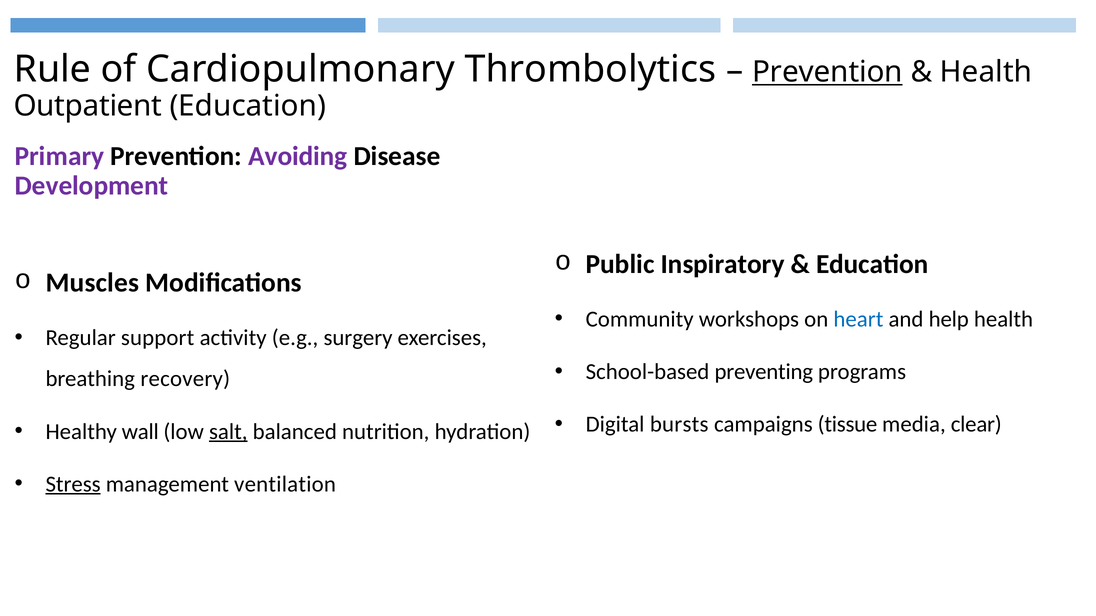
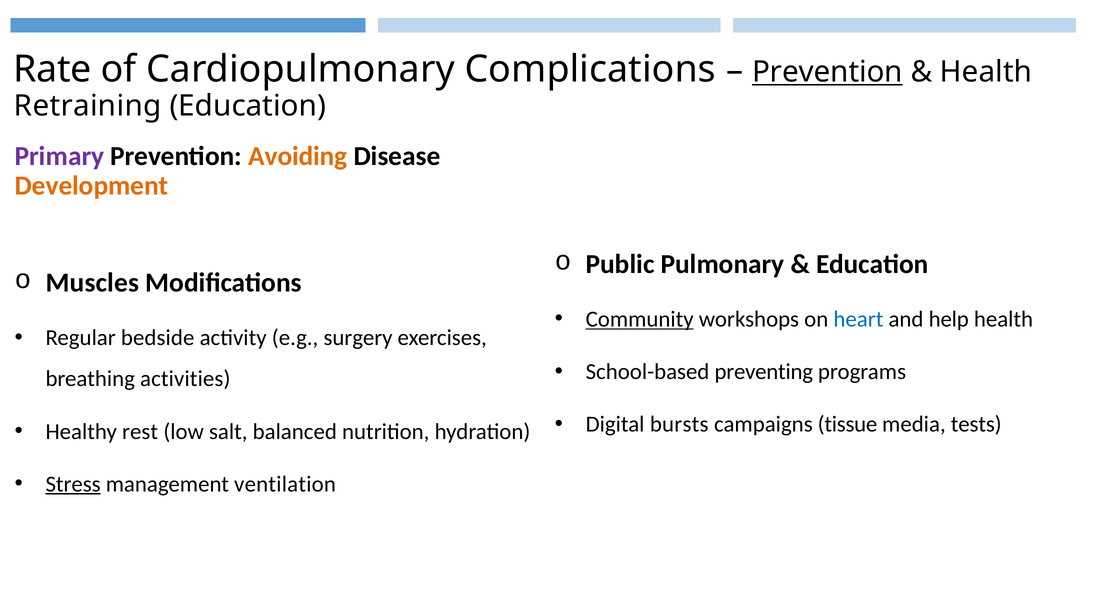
Rule: Rule -> Rate (53, 69)
Thrombolytics: Thrombolytics -> Complications (590, 69)
Outpatient: Outpatient -> Retraining (88, 106)
Avoiding colour: purple -> orange (298, 156)
Development colour: purple -> orange (91, 186)
Inspiratory: Inspiratory -> Pulmonary (723, 264)
Community underline: none -> present (640, 319)
support: support -> bedside (158, 338)
recovery: recovery -> activities (185, 379)
clear: clear -> tests (976, 425)
wall: wall -> rest (140, 432)
salt underline: present -> none (228, 432)
